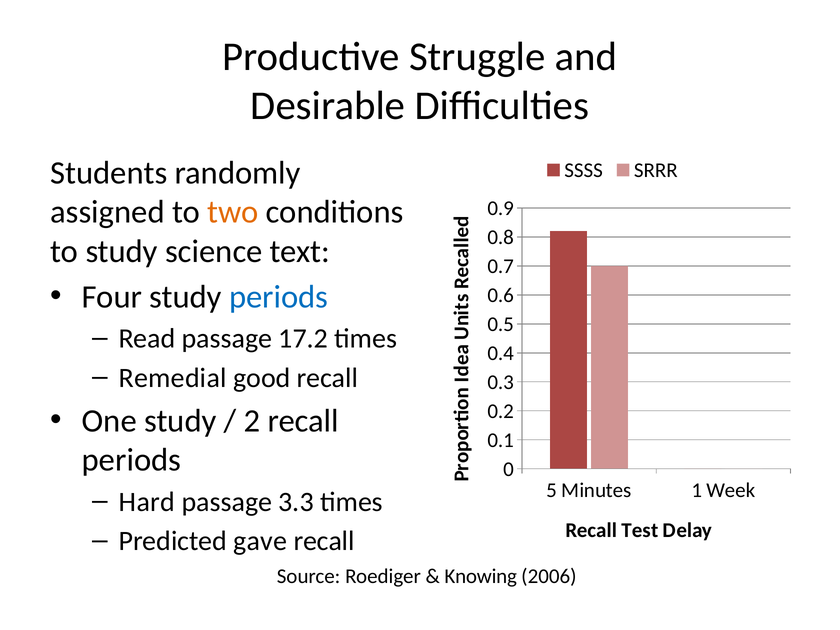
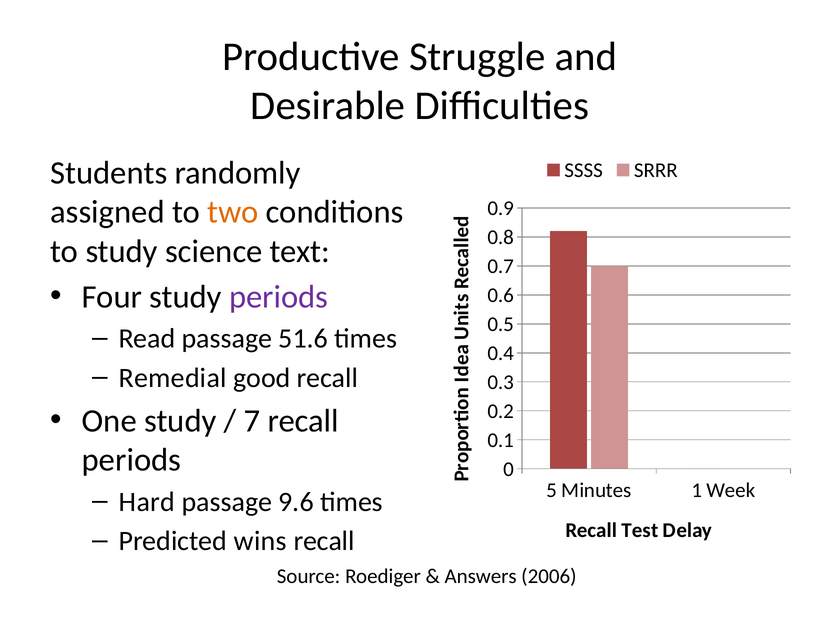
periods colour: blue -> purple (279, 297)
17.2: 17.2 -> 51.6 (303, 339)
2: 2 -> 7 (252, 421)
3.3: 3.3 -> 9.6 (296, 502)
gave: gave -> wins (260, 541)
Knowing: Knowing -> Answers (481, 576)
